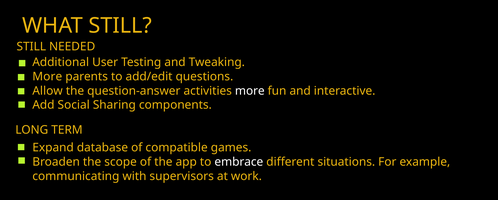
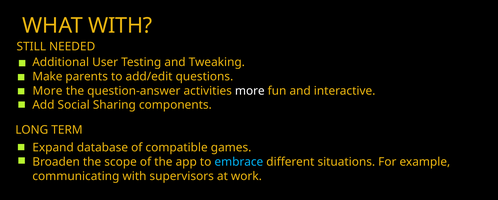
WHAT STILL: STILL -> WITH (120, 26)
More: More -> Make (47, 77)
Allow: Allow -> More (48, 91)
embrace colour: white -> light blue (239, 162)
